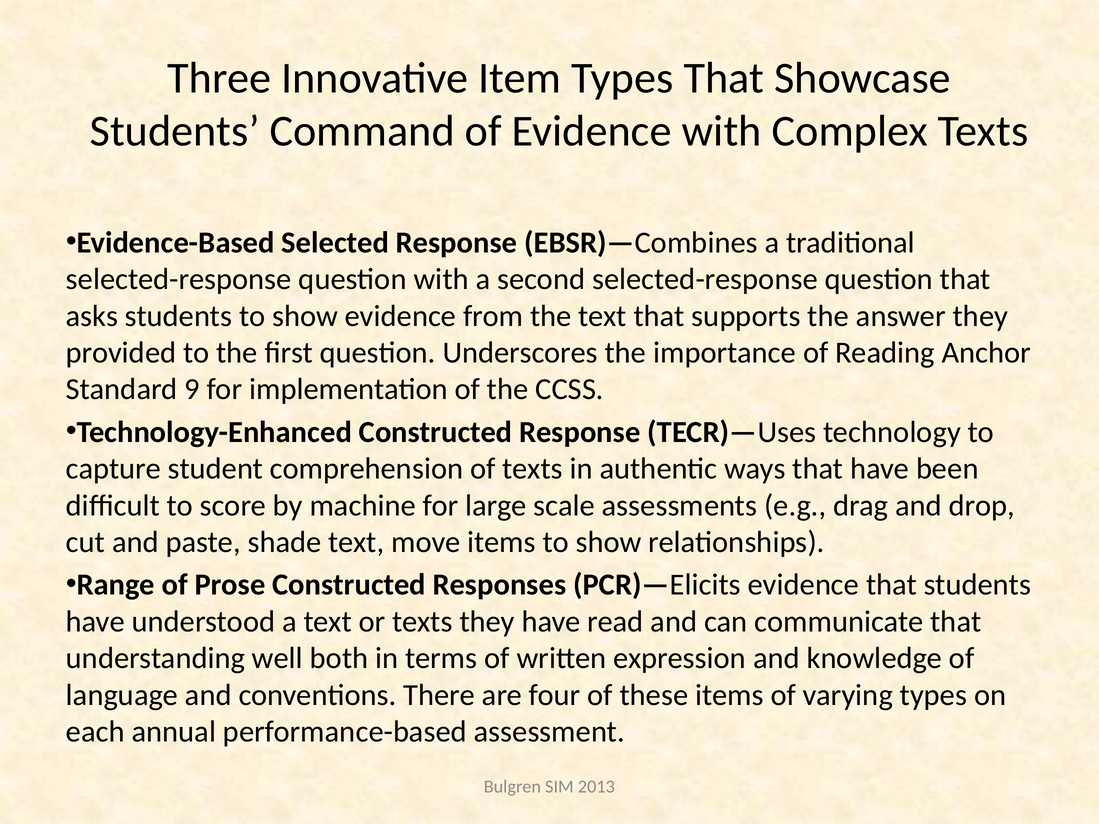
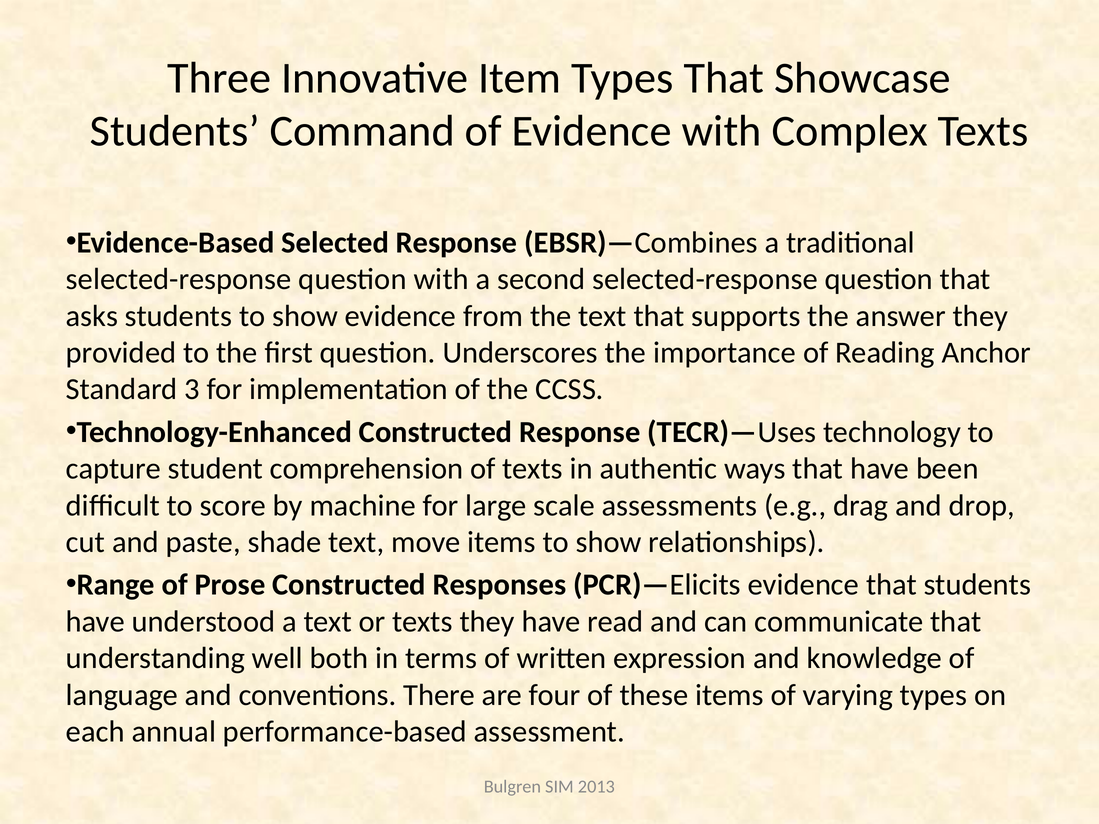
9: 9 -> 3 (192, 389)
